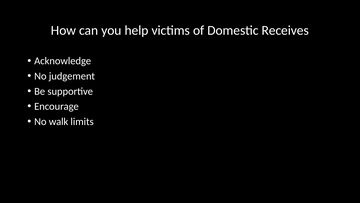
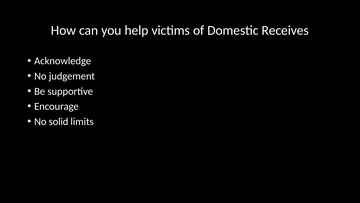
walk: walk -> solid (59, 121)
